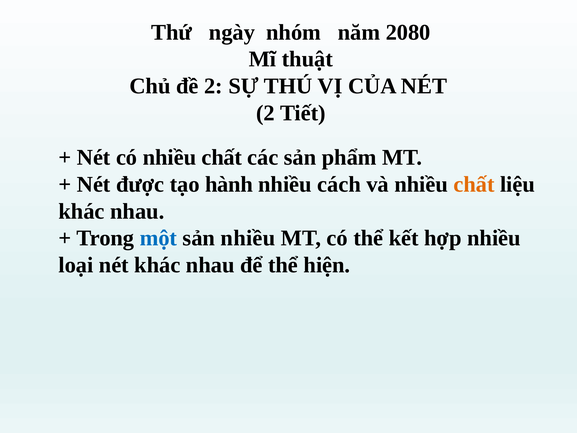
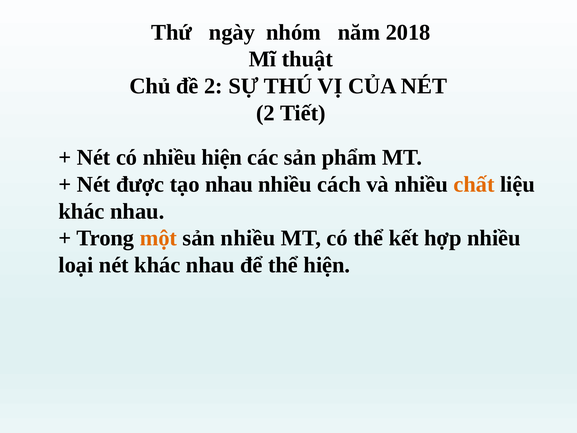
2080: 2080 -> 2018 (408, 32)
có nhiều chất: chất -> hiện (222, 157)
tạo hành: hành -> nhau (229, 184)
một colour: blue -> orange (158, 238)
